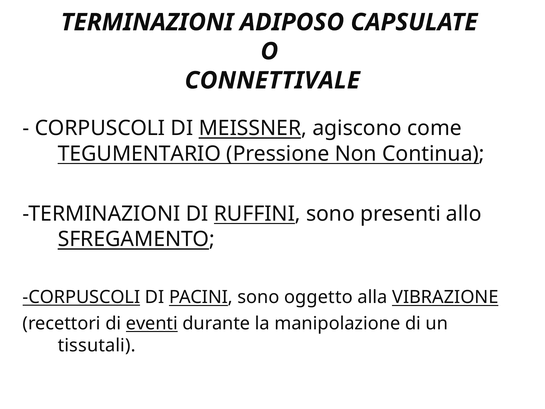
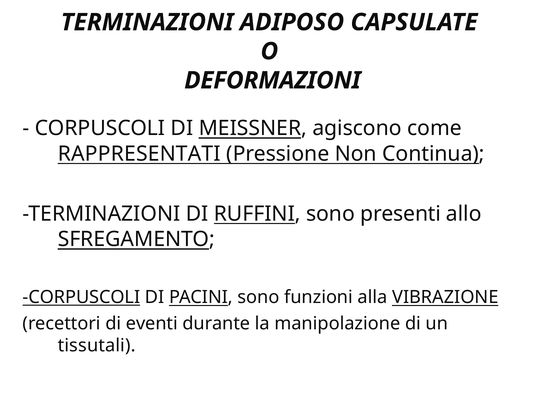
CONNETTIVALE: CONNETTIVALE -> DEFORMAZIONI (273, 80)
TEGUMENTARIO: TEGUMENTARIO -> RAPPRESENTATI (139, 154)
oggetto: oggetto -> funzioni (319, 297)
eventi underline: present -> none (152, 323)
